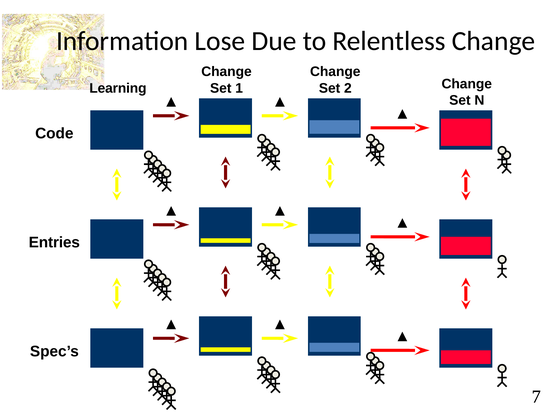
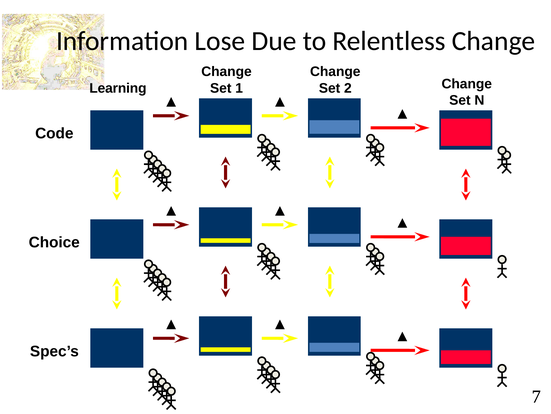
Entries: Entries -> Choice (54, 242)
